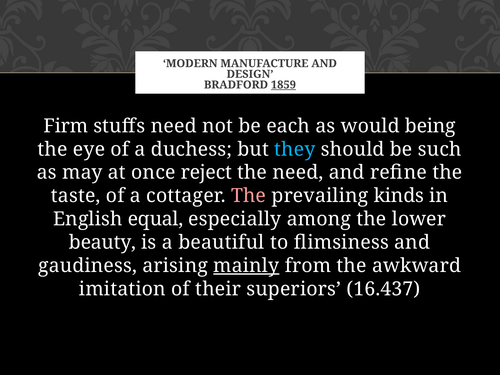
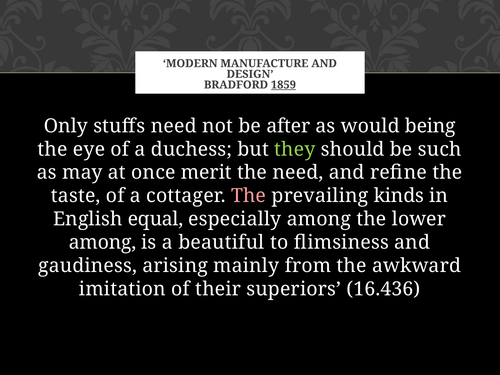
Firm: Firm -> Only (66, 126)
each: each -> after (288, 126)
they colour: light blue -> light green (295, 149)
reject: reject -> merit (206, 173)
beauty: beauty -> among (103, 242)
mainly underline: present -> none (246, 266)
16.437: 16.437 -> 16.436 (383, 289)
